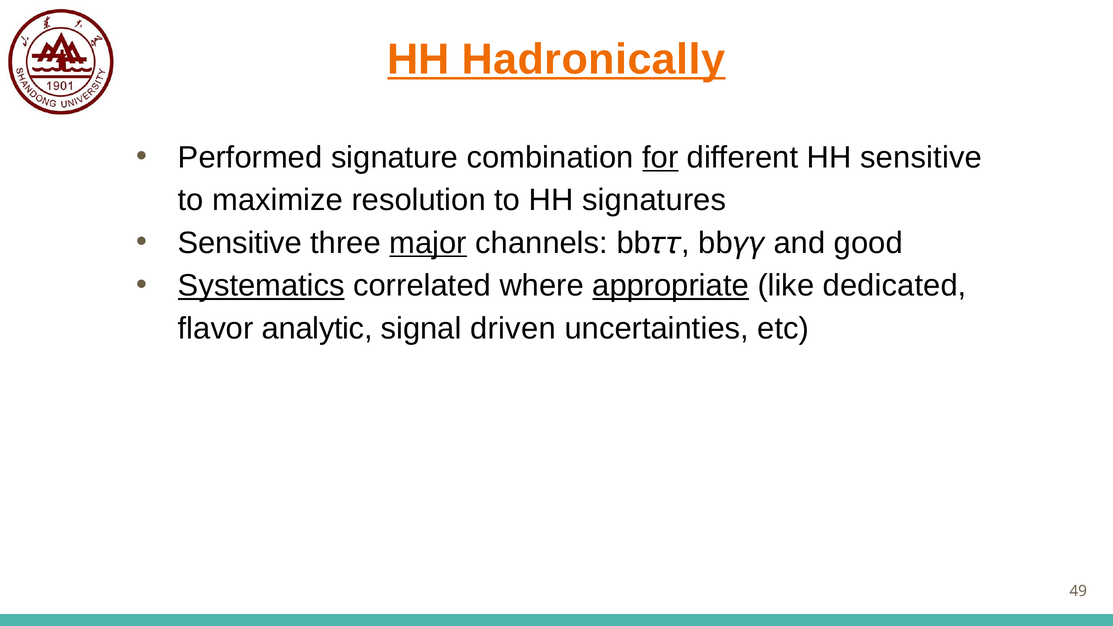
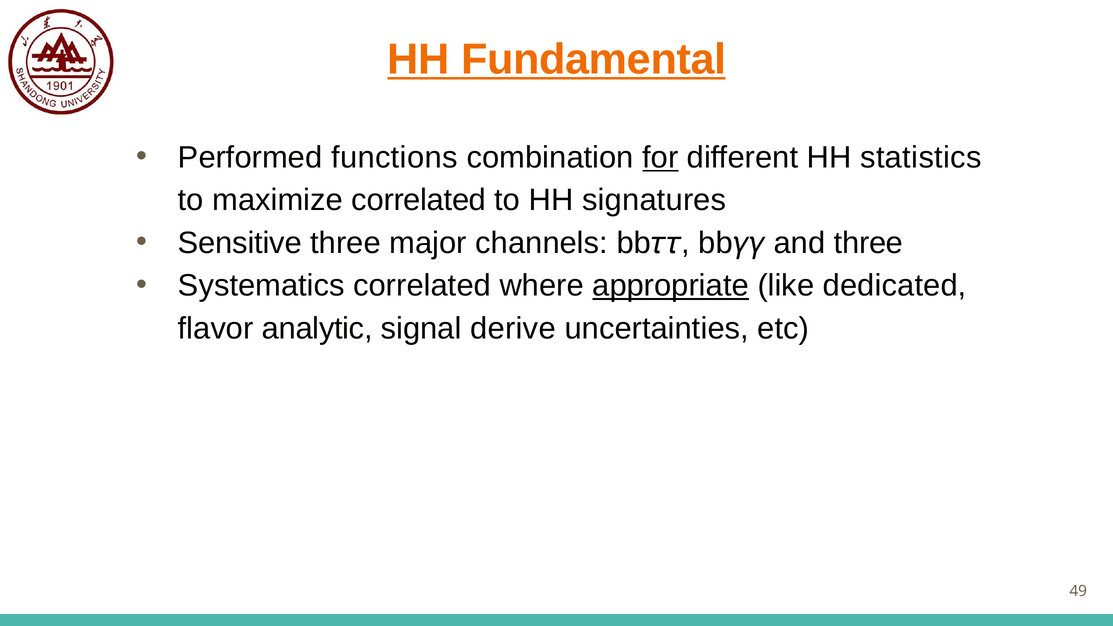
Hadronically: Hadronically -> Fundamental (594, 59)
signature: signature -> functions (394, 157)
HH sensitive: sensitive -> statistics (921, 157)
maximize resolution: resolution -> correlated (419, 200)
major underline: present -> none (428, 243)
and good: good -> three (869, 243)
Systematics underline: present -> none (261, 286)
driven: driven -> derive (513, 328)
